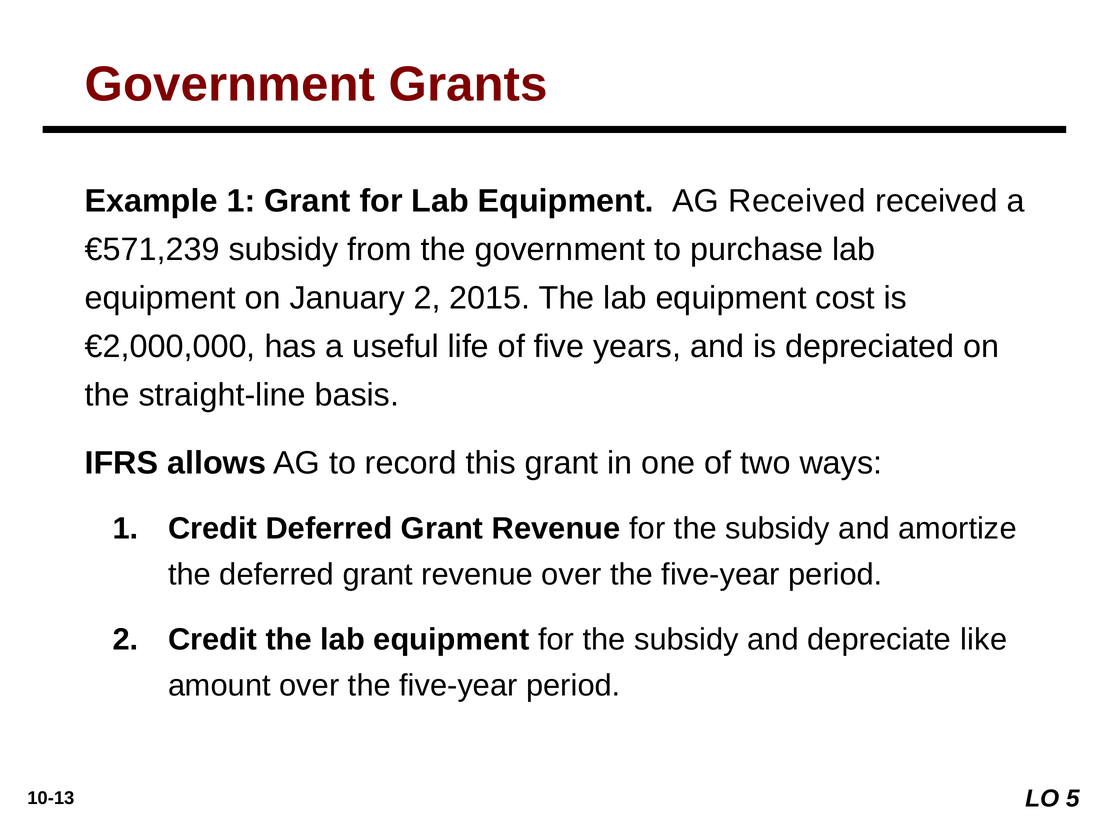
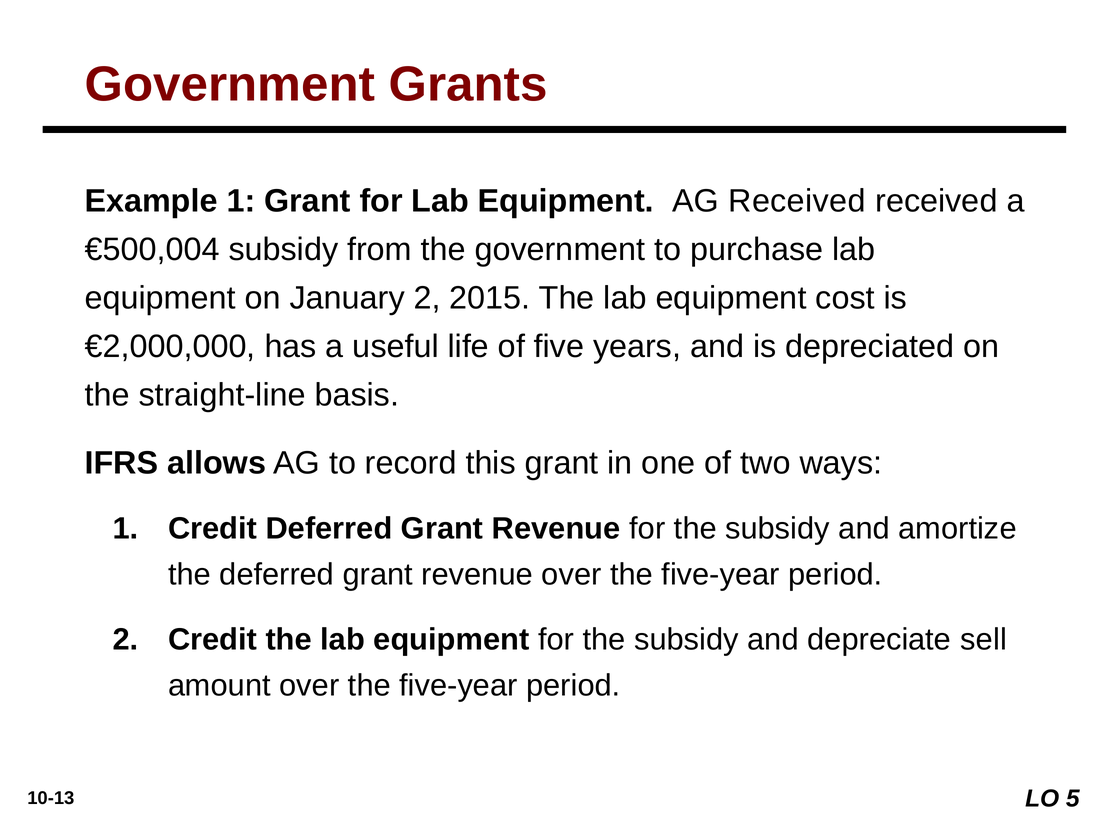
€571,239: €571,239 -> €500,004 (152, 249)
like: like -> sell (984, 639)
